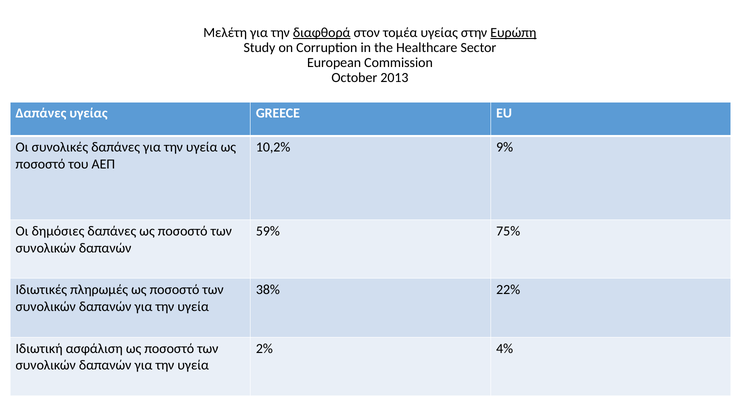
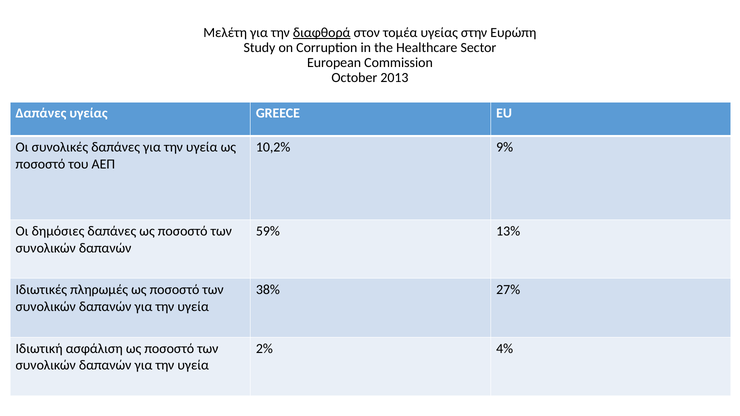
Ευρώπη underline: present -> none (513, 33)
75%: 75% -> 13% (508, 231)
22%: 22% -> 27% (508, 290)
